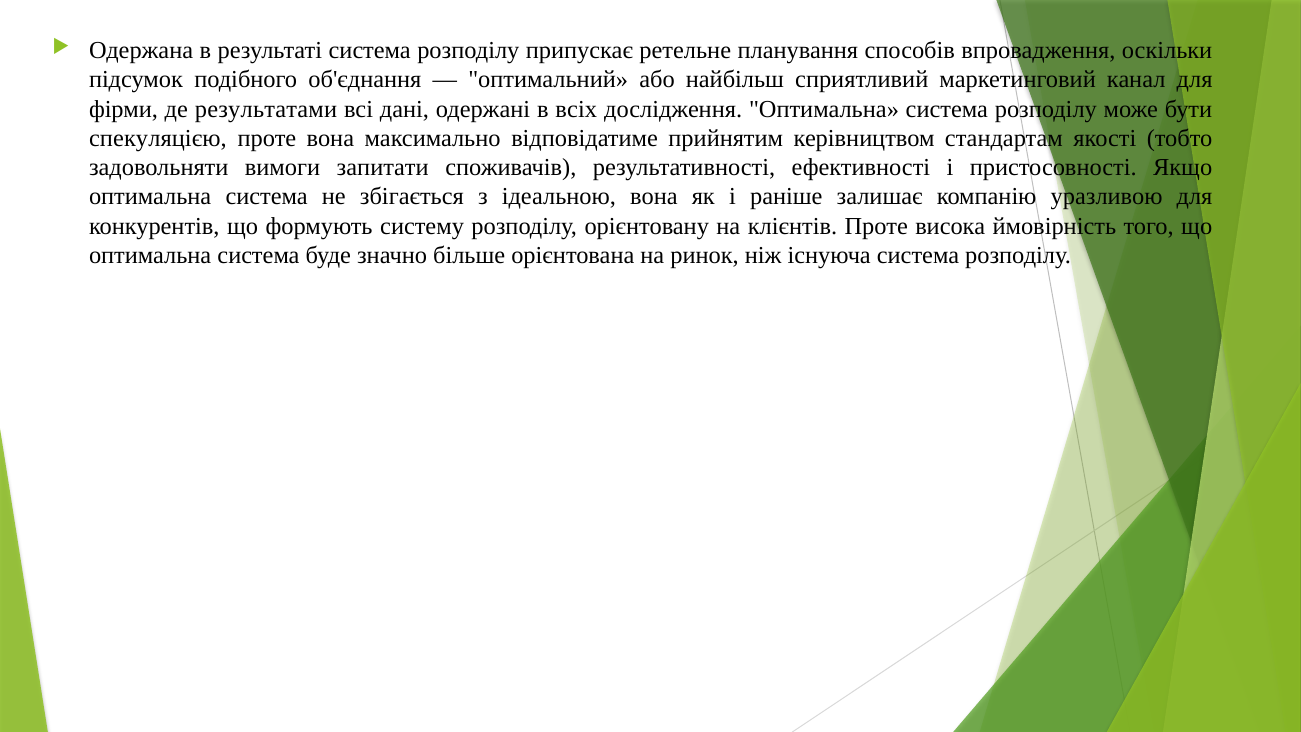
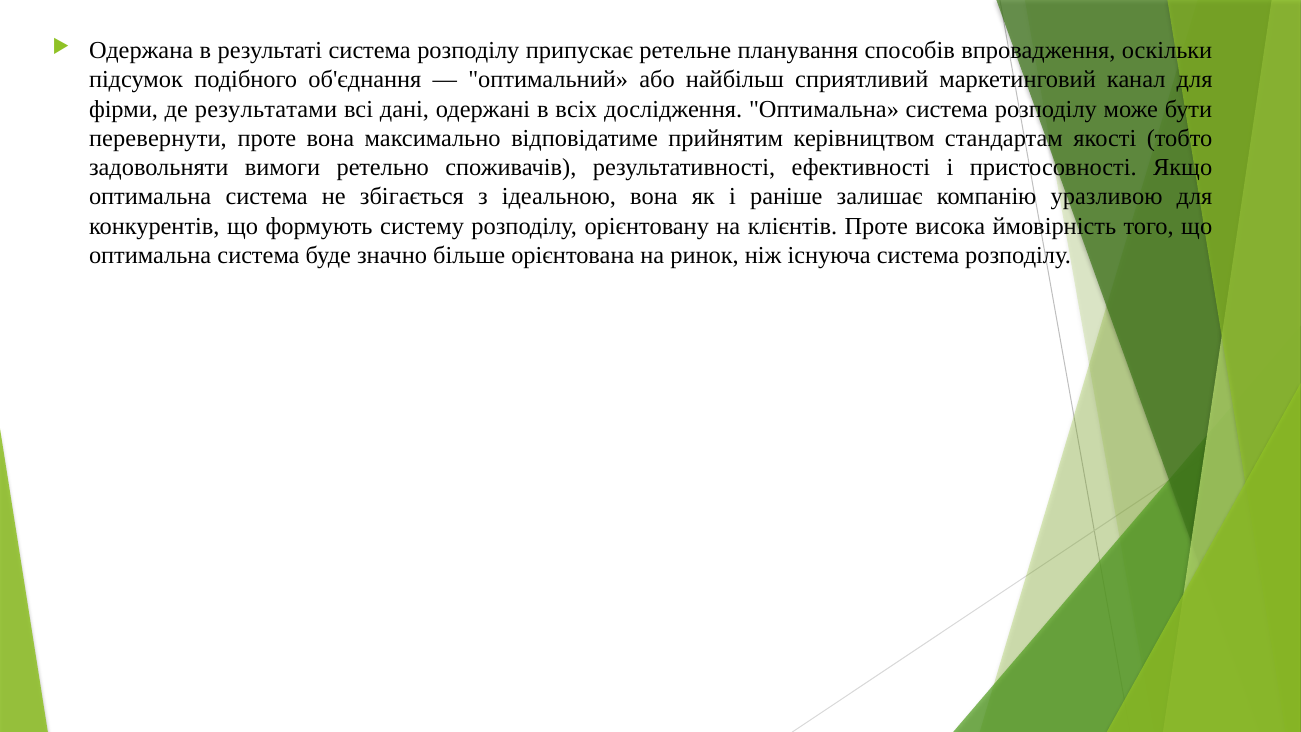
спекуляцією: спекуляцією -> перевернути (158, 138)
запитати: запитати -> ретельно (383, 168)
